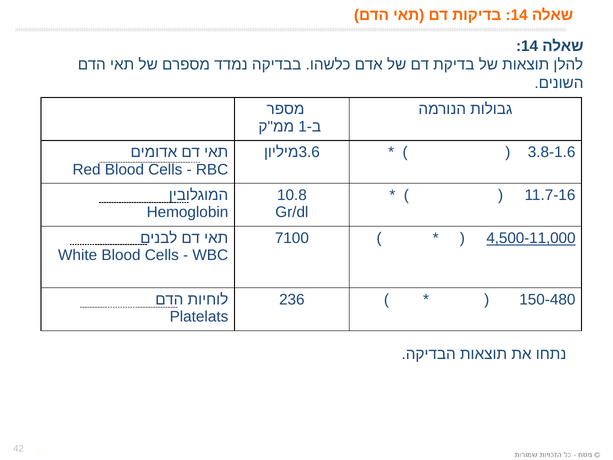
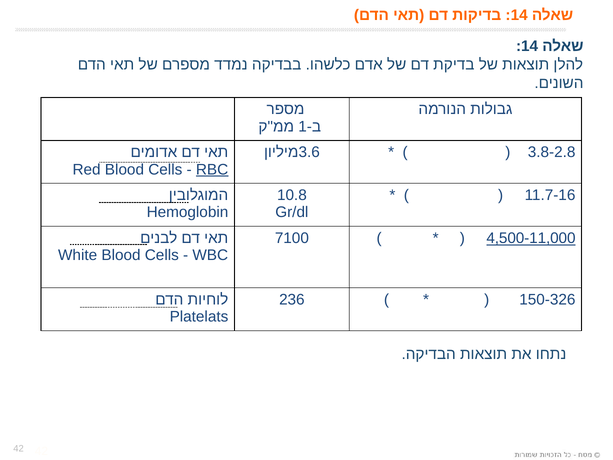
3.8-1.6: 3.8-1.6 -> 3.8-2.8 (552, 152)
RBC underline: none -> present (212, 169)
150-480: 150-480 -> 150-326 (547, 299)
